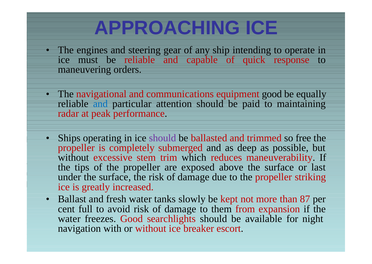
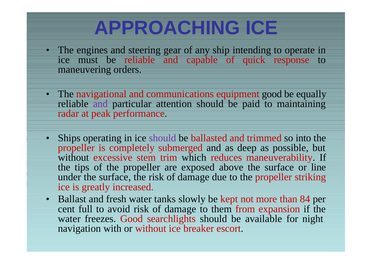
and colour: blue -> purple (100, 103)
free: free -> into (303, 138)
last: last -> line (319, 167)
87: 87 -> 84 (305, 199)
